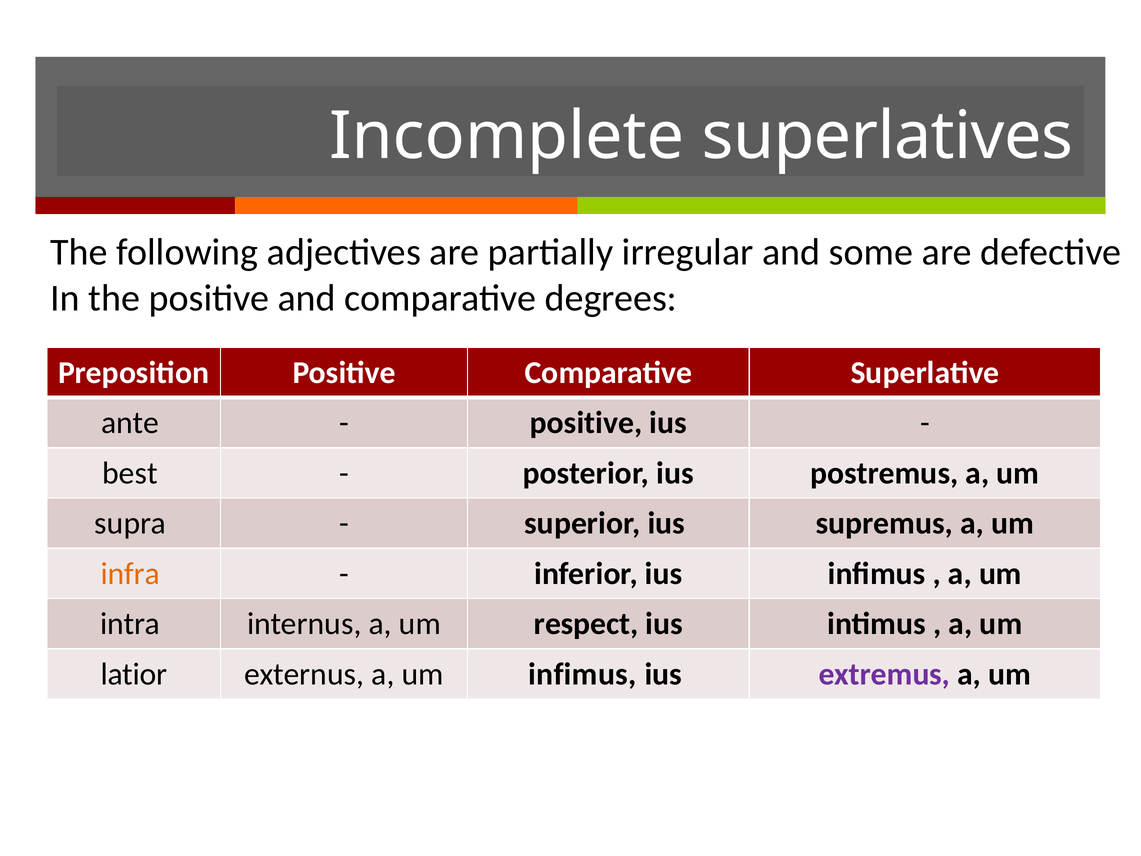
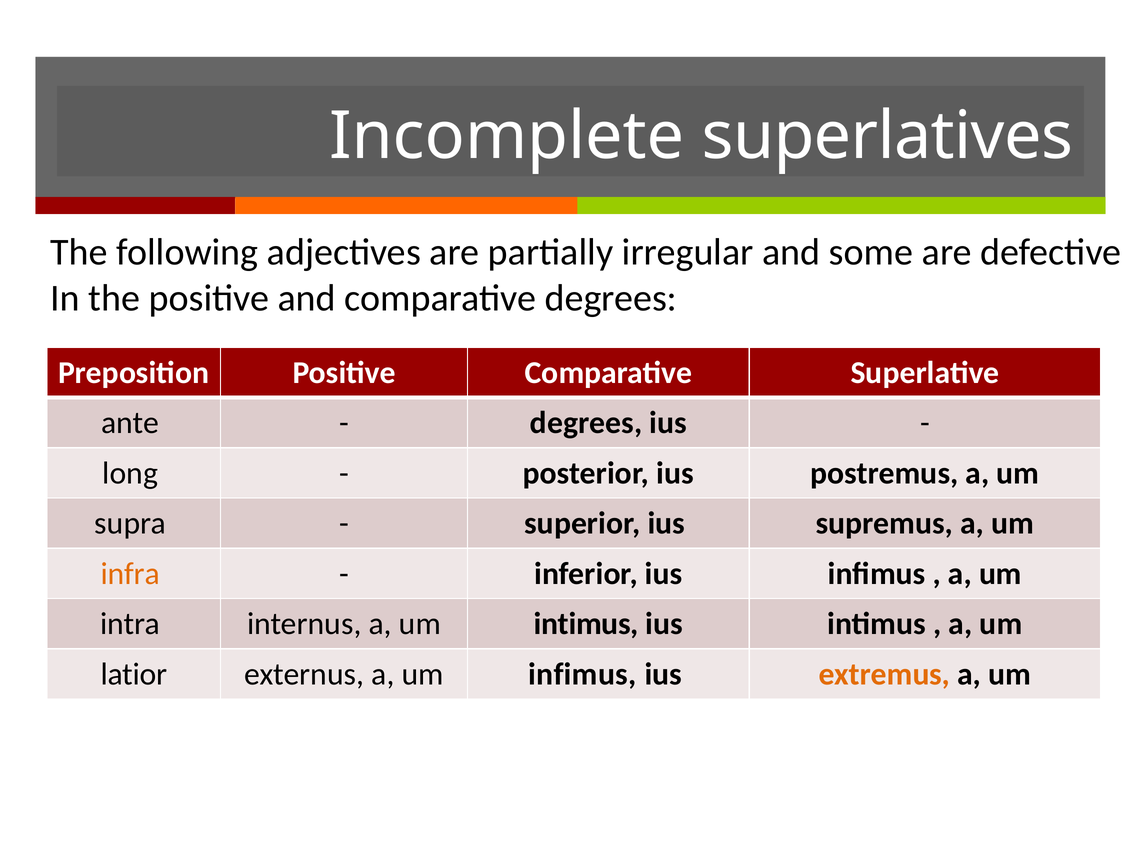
positive: positive -> degrees (586, 423)
best: best -> long (130, 473)
um respect: respect -> intimus (586, 624)
extremus colour: purple -> orange (884, 674)
